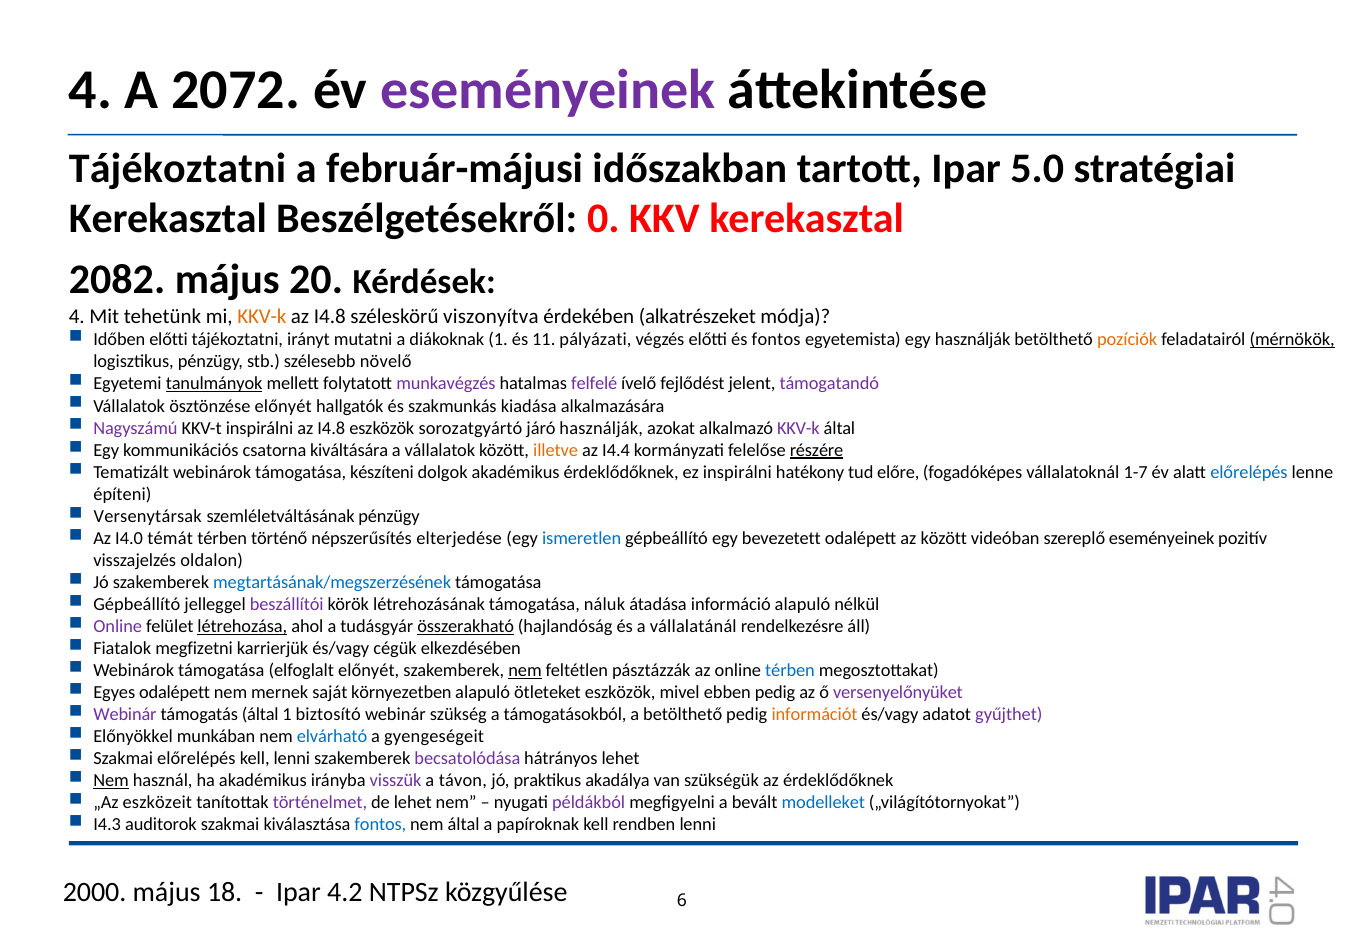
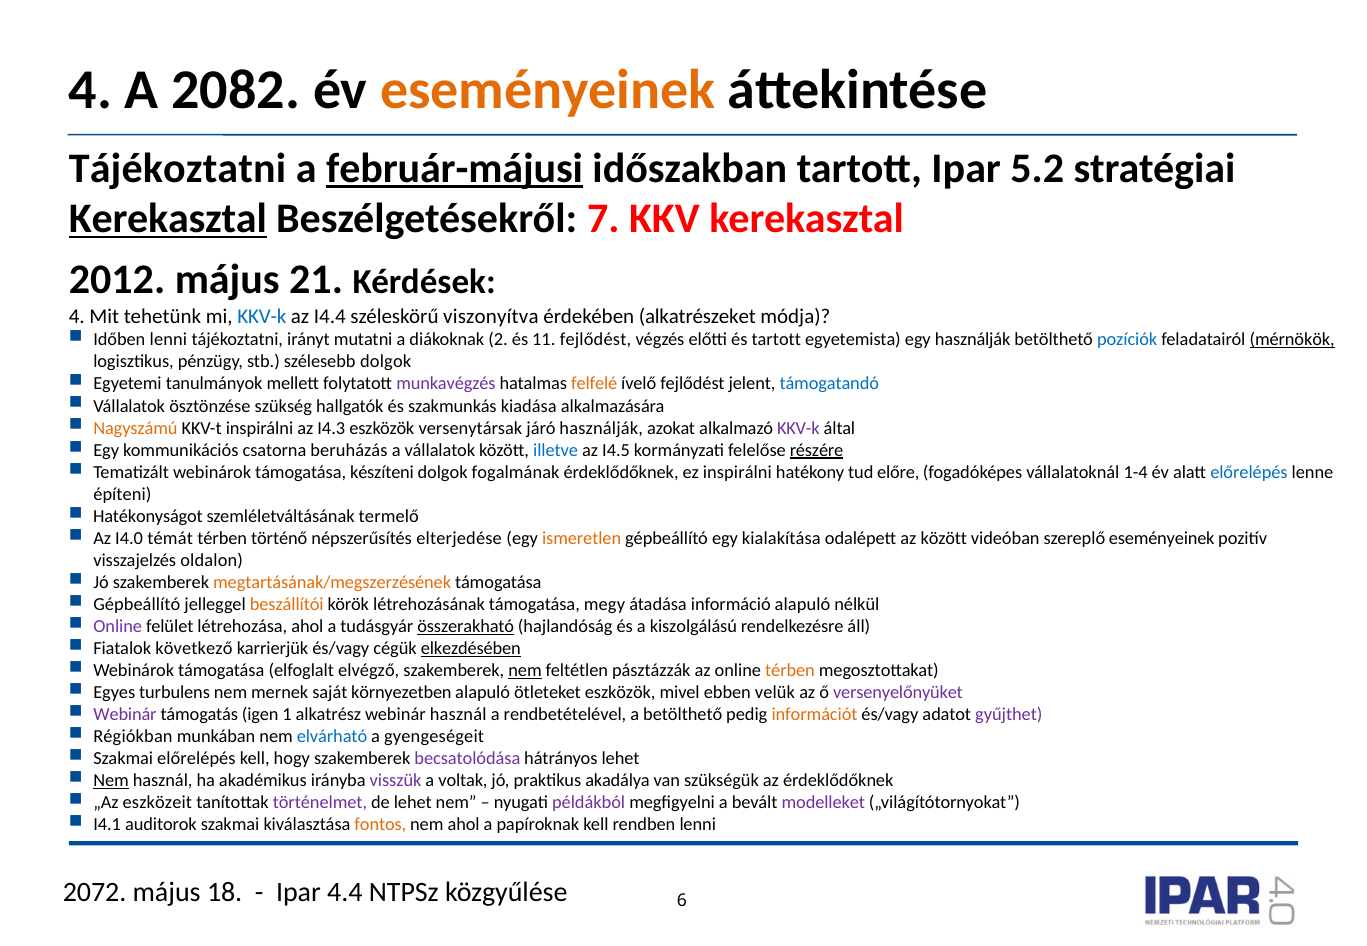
2072: 2072 -> 2082 (236, 90)
eseményeinek colour: purple -> orange (548, 90)
február-májusi underline: none -> present (455, 169)
5.0: 5.0 -> 5.2 (1037, 169)
Kerekasztal underline: none -> present (168, 219)
0: 0 -> 7 (603, 219)
2082: 2082 -> 2012 (117, 280)
20: 20 -> 21 (316, 280)
KKV-k colour: orange -> blue (262, 316)
I4.8: I4.8 -> I4.4 (330, 316)
Időben előtti: előtti -> lenni (168, 340)
diákoknak 1: 1 -> 2 (498, 340)
11 pályázati: pályázati -> fejlődést (595, 340)
és fontos: fontos -> tartott (776, 340)
pozíciók colour: orange -> blue (1127, 340)
szélesebb növelő: növelő -> dolgok (386, 362)
tanulmányok underline: present -> none (214, 384)
felfelé colour: purple -> orange (594, 384)
támogatandó colour: purple -> blue (829, 384)
ösztönzése előnyét: előnyét -> szükség (283, 406)
Nagyszámú colour: purple -> orange (135, 428)
inspirálni az I4.8: I4.8 -> I4.3 (331, 428)
sorozatgyártó: sorozatgyártó -> versenytársak (470, 428)
kiváltására: kiváltására -> beruházás (349, 450)
illetve colour: orange -> blue (556, 450)
I4.4: I4.4 -> I4.5 (616, 450)
dolgok akadémikus: akadémikus -> fogalmának (516, 472)
1-7: 1-7 -> 1-4 (1136, 472)
Versenytársak: Versenytársak -> Hatékonyságot (148, 516)
szemléletváltásának pénzügy: pénzügy -> termelő (389, 516)
ismeretlen colour: blue -> orange (582, 538)
bevezetett: bevezetett -> kialakítása (781, 538)
megtartásának/megszerzésének colour: blue -> orange (332, 583)
beszállítói colour: purple -> orange (287, 605)
náluk: náluk -> megy (604, 605)
létrehozása underline: present -> none (242, 627)
vállalatánál: vállalatánál -> kiszolgálású (693, 627)
megfizetni: megfizetni -> következő (194, 649)
elkezdésében underline: none -> present (471, 649)
elfoglalt előnyét: előnyét -> elvégző (369, 671)
térben colour: blue -> orange (790, 671)
Egyes odalépett: odalépett -> turbulens (175, 693)
ebben pedig: pedig -> velük (775, 693)
támogatás által: által -> igen (260, 715)
biztosító: biztosító -> alkatrész (328, 715)
webinár szükség: szükség -> használ (458, 715)
támogatásokból: támogatásokból -> rendbetételével (565, 715)
Előnyökkel: Előnyökkel -> Régiókban (133, 737)
kell lenni: lenni -> hogy (292, 759)
távon: távon -> voltak (463, 781)
modelleket colour: blue -> purple (823, 803)
I4.3: I4.3 -> I4.1 (107, 825)
fontos colour: blue -> orange (380, 825)
nem által: által -> ahol (464, 825)
2000: 2000 -> 2072 (95, 893)
4.2: 4.2 -> 4.4 (345, 893)
